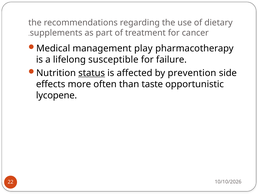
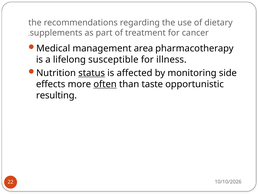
play: play -> area (143, 48)
failure: failure -> illness (171, 60)
prevention: prevention -> monitoring (192, 73)
often underline: none -> present (105, 84)
lycopene: lycopene -> resulting (56, 95)
